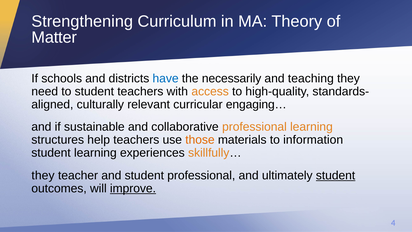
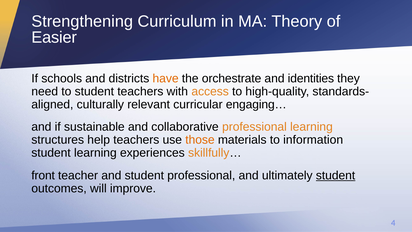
Matter: Matter -> Easier (54, 37)
have colour: blue -> orange (166, 78)
necessarily: necessarily -> orchestrate (232, 78)
teaching: teaching -> identities (311, 78)
they: they -> front (43, 175)
improve underline: present -> none (133, 188)
